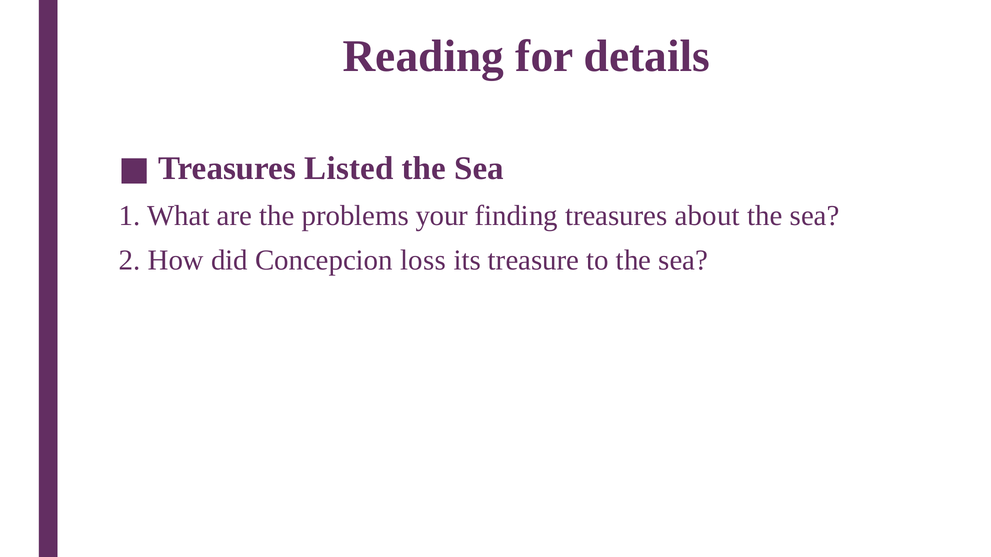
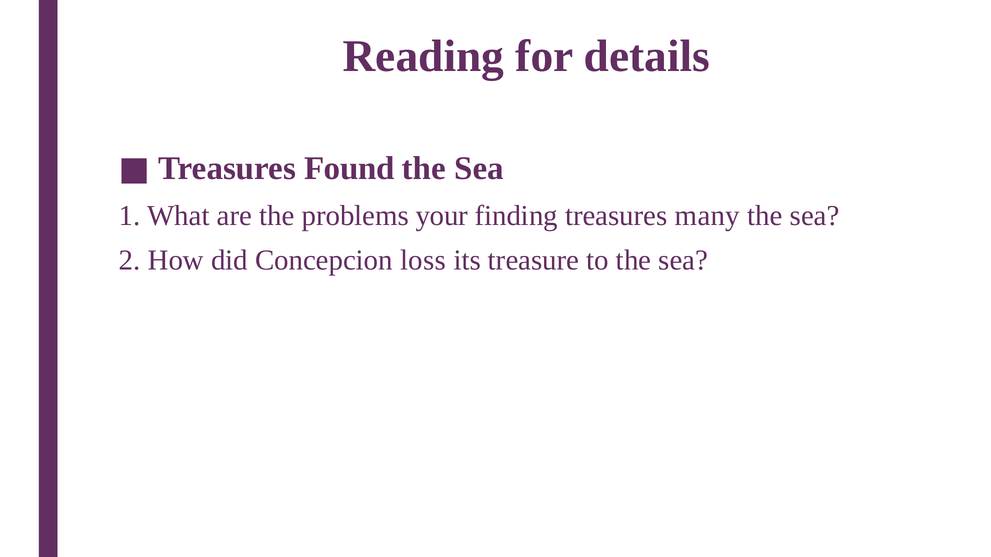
Listed: Listed -> Found (349, 168)
about: about -> many (707, 216)
